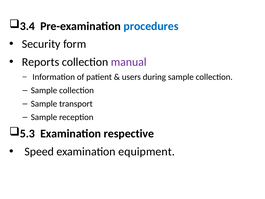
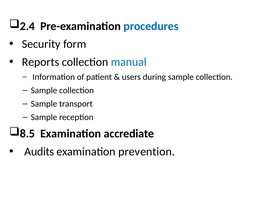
3.4: 3.4 -> 2.4 (27, 26)
manual colour: purple -> blue (129, 62)
5.3: 5.3 -> 8.5 (27, 133)
respective: respective -> accrediate (129, 133)
Speed: Speed -> Audits (39, 151)
equipment: equipment -> prevention (147, 151)
